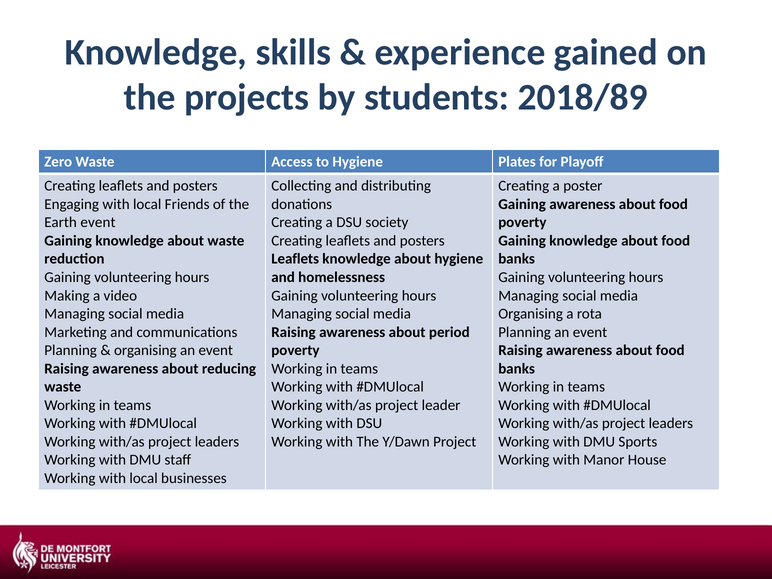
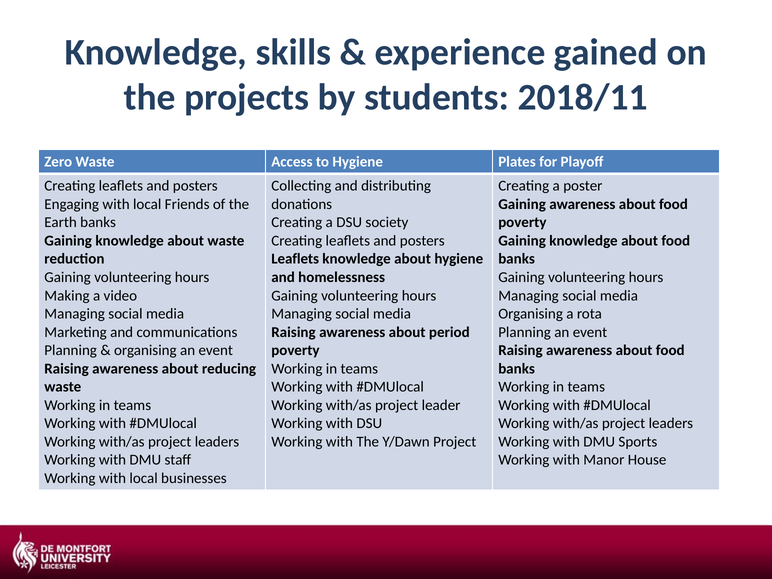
2018/89: 2018/89 -> 2018/11 (583, 97)
Earth event: event -> banks (98, 222)
